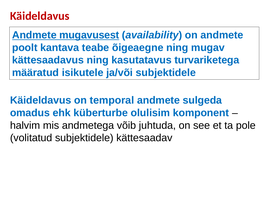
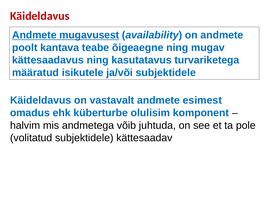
temporal: temporal -> vastavalt (112, 100)
sulgeda: sulgeda -> esimest (202, 100)
